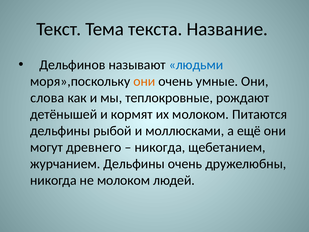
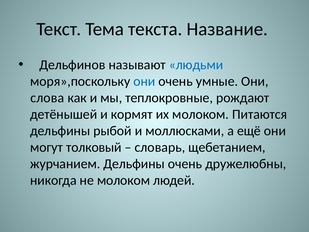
они colour: orange -> blue (144, 81)
древнего: древнего -> толковый (94, 147)
никогда: никогда -> словарь (160, 147)
